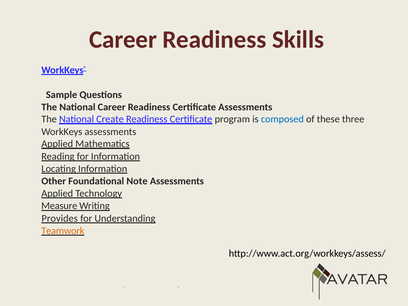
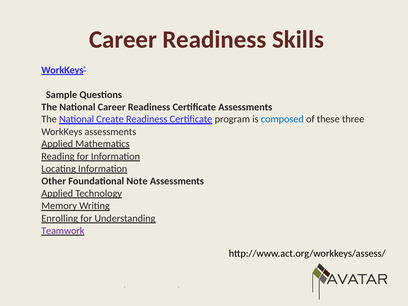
Measure: Measure -> Memory (59, 206)
Provides: Provides -> Enrolling (60, 218)
Teamwork colour: orange -> purple (63, 231)
